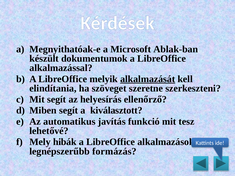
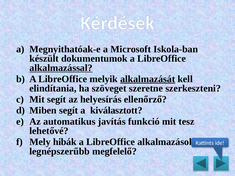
Ablak-ban: Ablak-ban -> Iskola-ban (176, 49)
alkalmazással underline: none -> present (61, 68)
formázás: formázás -> megfelelő (114, 152)
